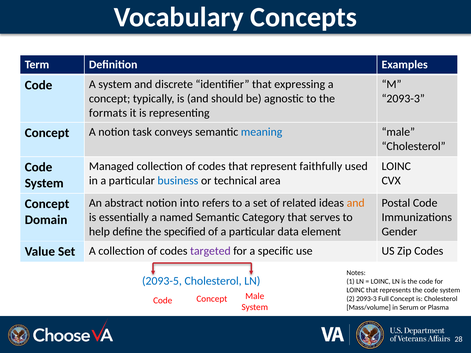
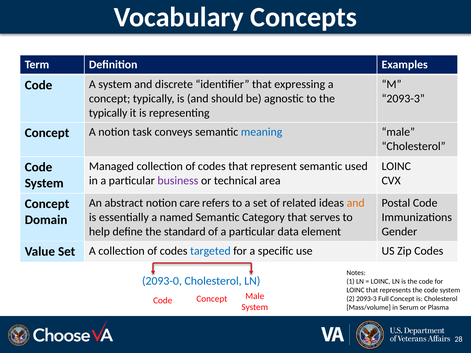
formats: formats -> typically (108, 113)
represent faithfully: faithfully -> semantic (321, 166)
business colour: blue -> purple (178, 181)
into: into -> care (190, 203)
specified: specified -> standard (185, 232)
targeted colour: purple -> blue (210, 251)
2093-5: 2093-5 -> 2093-0 (162, 281)
